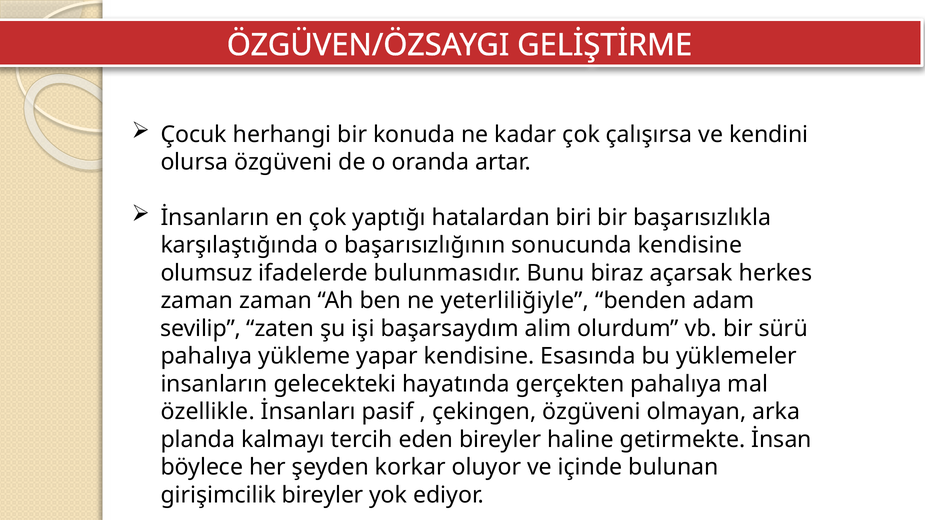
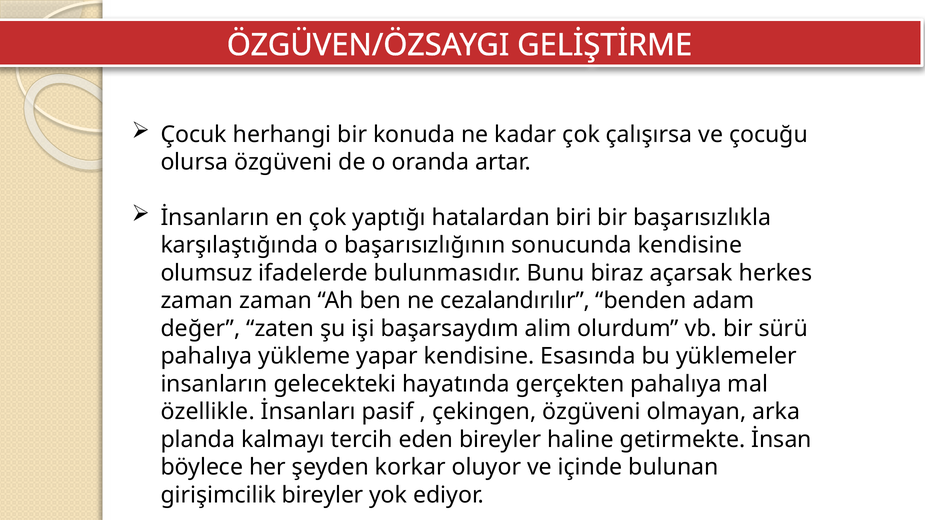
kendini: kendini -> çocuğu (769, 134)
yeterliliğiyle: yeterliliğiyle -> cezalandırılır (515, 301)
sevilip: sevilip -> değer (200, 329)
